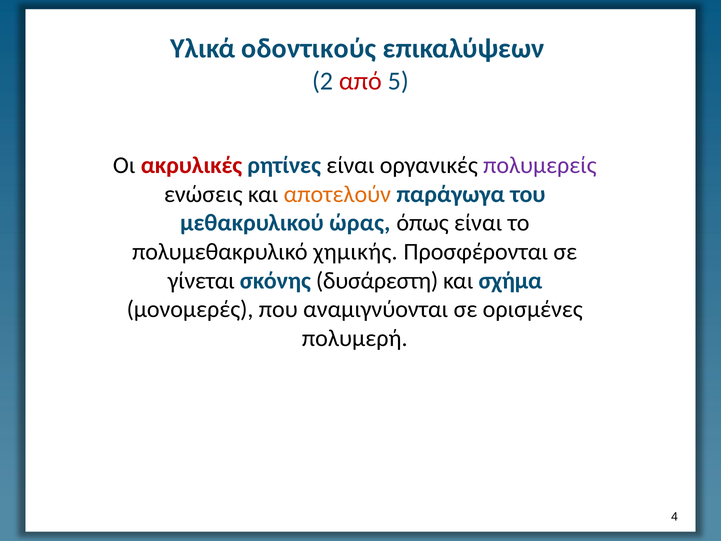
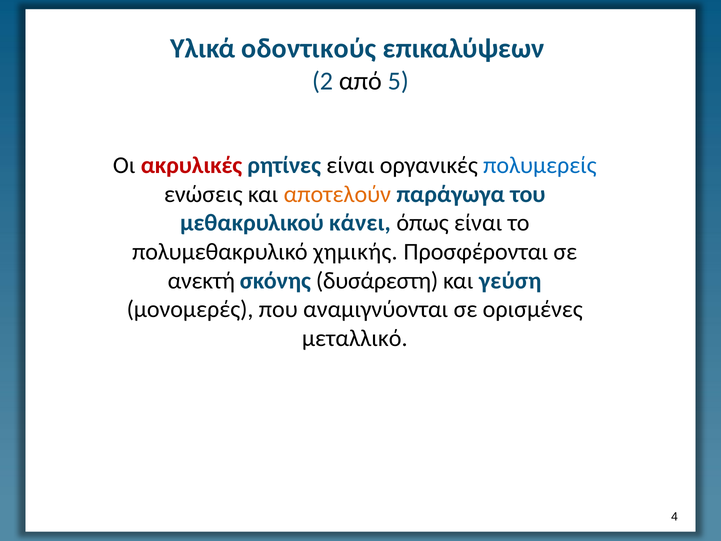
από colour: red -> black (360, 81)
πολυμερείς colour: purple -> blue (540, 165)
ώρας: ώρας -> κάνει (360, 223)
γίνεται: γίνεται -> ανεκτή (201, 281)
σχήμα: σχήμα -> γεύση (510, 281)
πολυμερή: πολυμερή -> μεταλλικό (355, 338)
